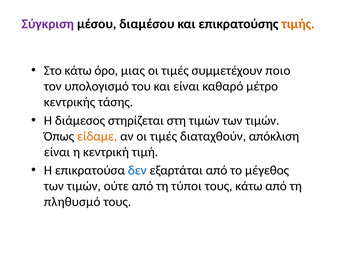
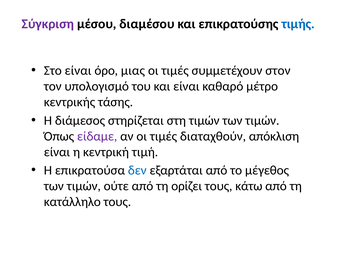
τιμής colour: orange -> blue (298, 24)
Στο κάτω: κάτω -> είναι (78, 70)
ποιο: ποιο -> στον (278, 70)
είδαμε colour: orange -> purple (97, 136)
τύποι: τύποι -> ορίζει (187, 186)
πληθυσμό: πληθυσμό -> κατάλληλο (72, 202)
